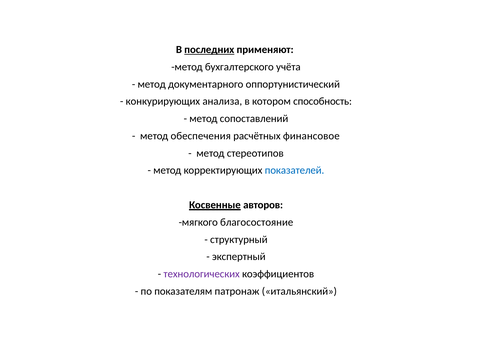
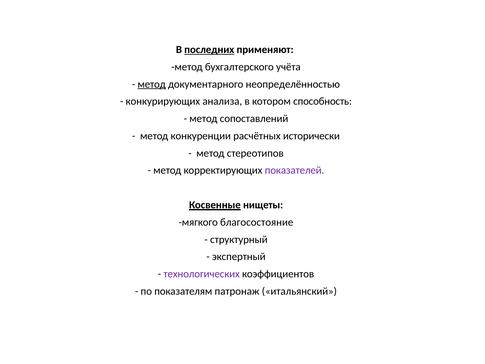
метод underline: none -> present (152, 84)
оппортунистический: оппортунистический -> неопределённостью (293, 84)
обеспечения: обеспечения -> конкуренции (201, 136)
финансовое: финансовое -> исторически (311, 136)
показателей colour: blue -> purple (295, 170)
авторов: авторов -> нищеты (263, 205)
